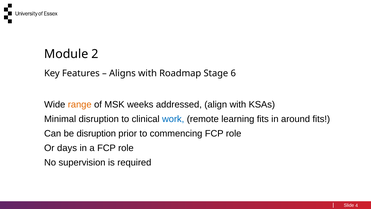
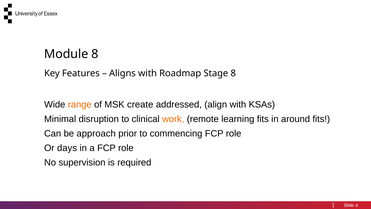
Module 2: 2 -> 8 (95, 54)
Stage 6: 6 -> 8 (233, 73)
weeks: weeks -> create (140, 104)
work colour: blue -> orange (173, 119)
be disruption: disruption -> approach (96, 133)
